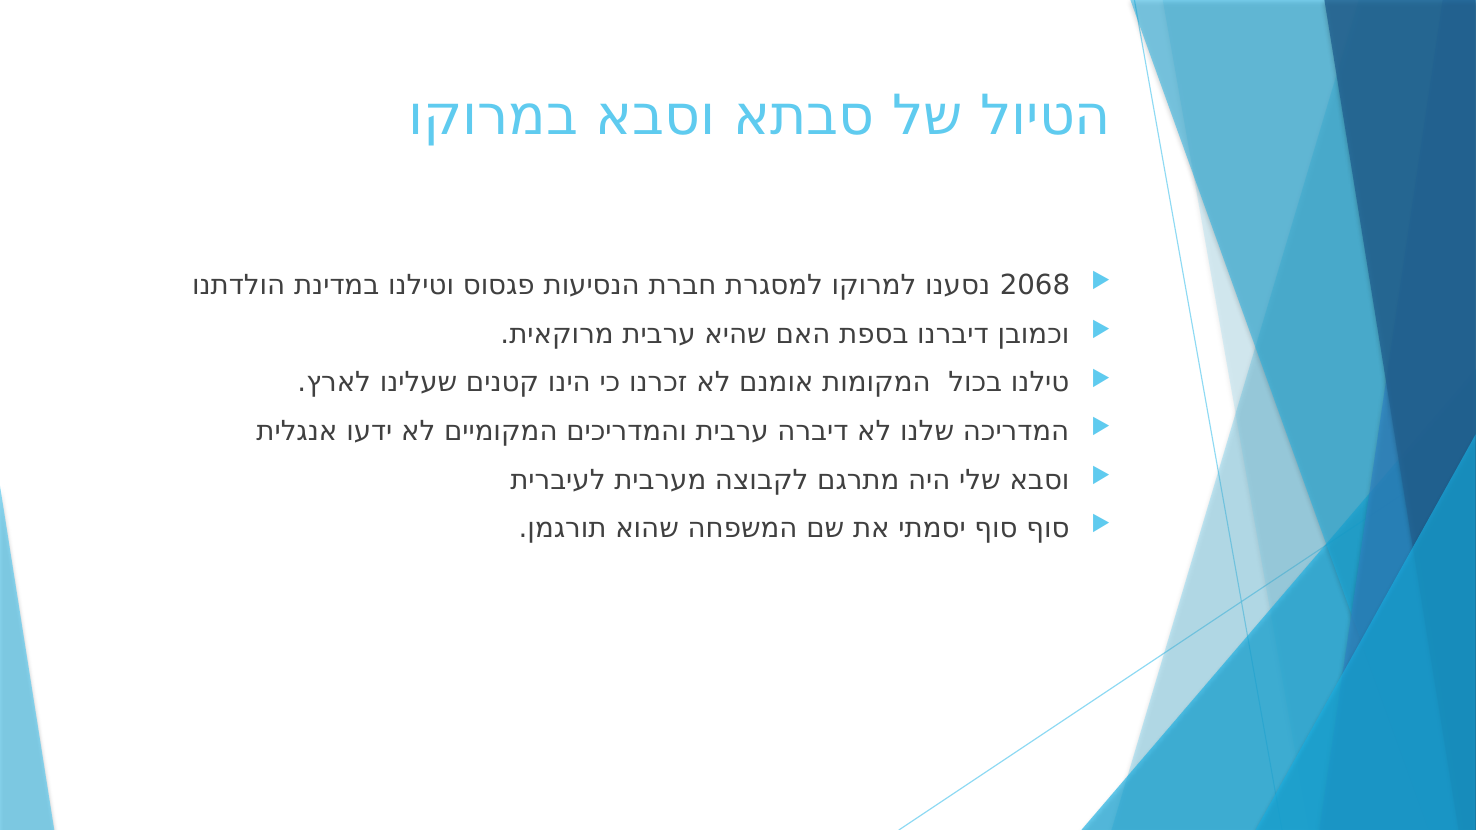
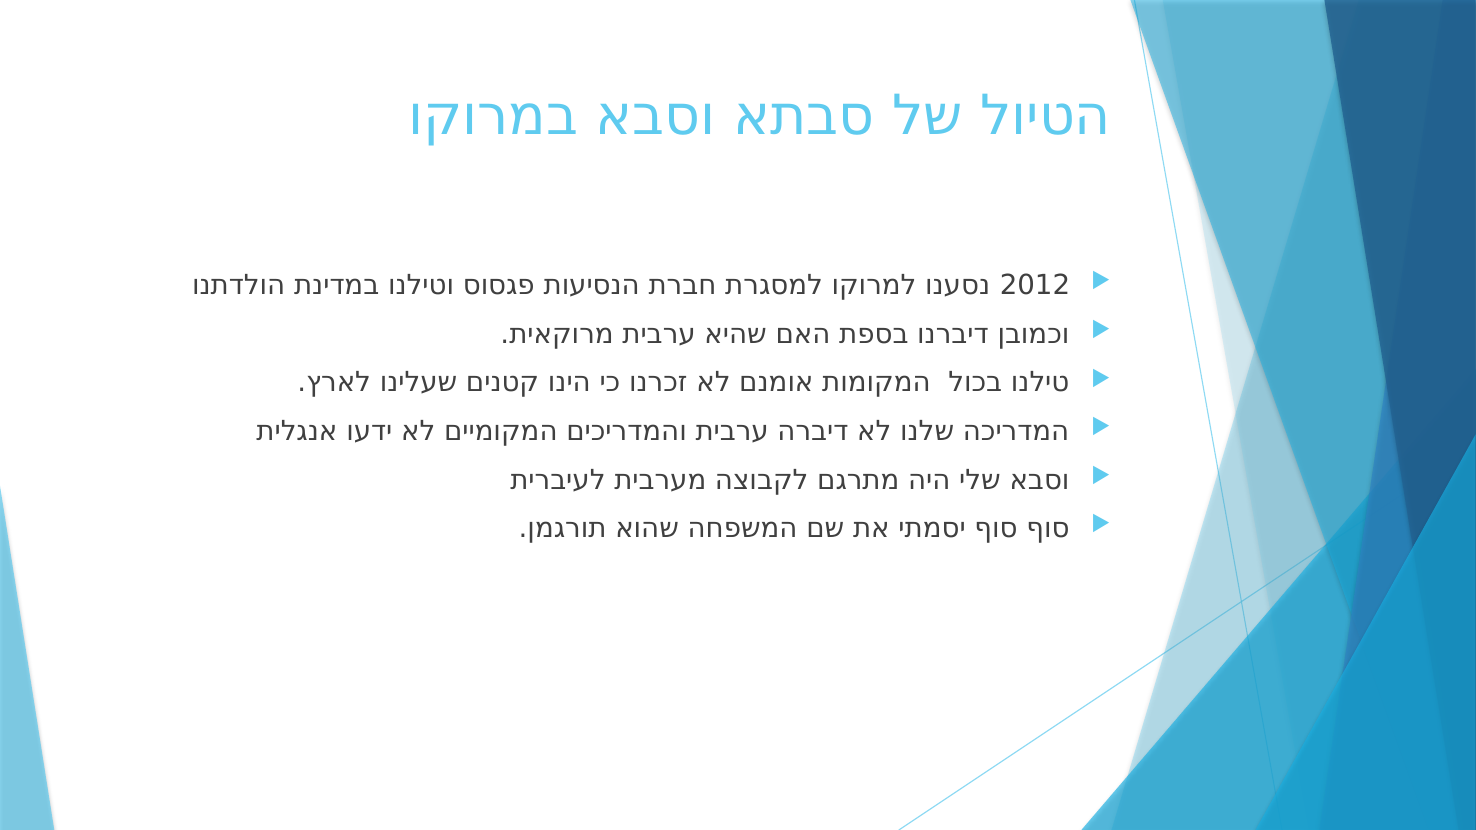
2068: 2068 -> 2012 (1035, 286)
